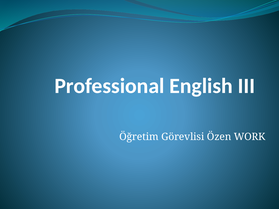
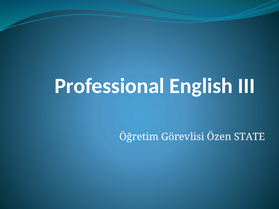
WORK: WORK -> STATE (250, 137)
